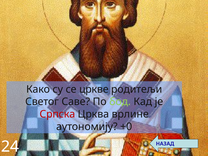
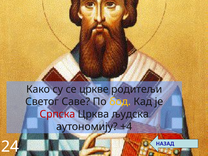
бод colour: light green -> yellow (120, 102)
врлине: врлине -> људска (130, 114)
+0: +0 -> +4 (126, 127)
